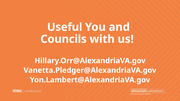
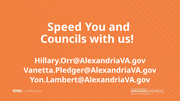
Useful: Useful -> Speed (65, 27)
